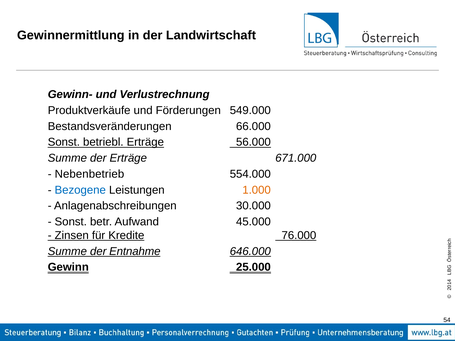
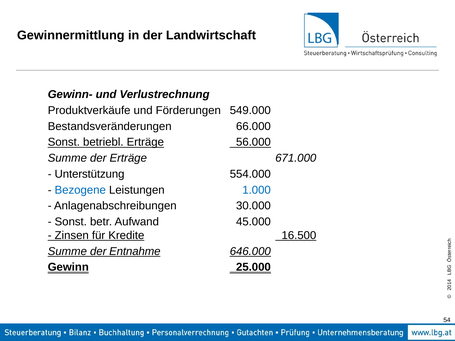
Nebenbetrieb: Nebenbetrieb -> Unterstützung (90, 174)
1.000 colour: orange -> blue (257, 190)
76.000: 76.000 -> 16.500 (299, 236)
